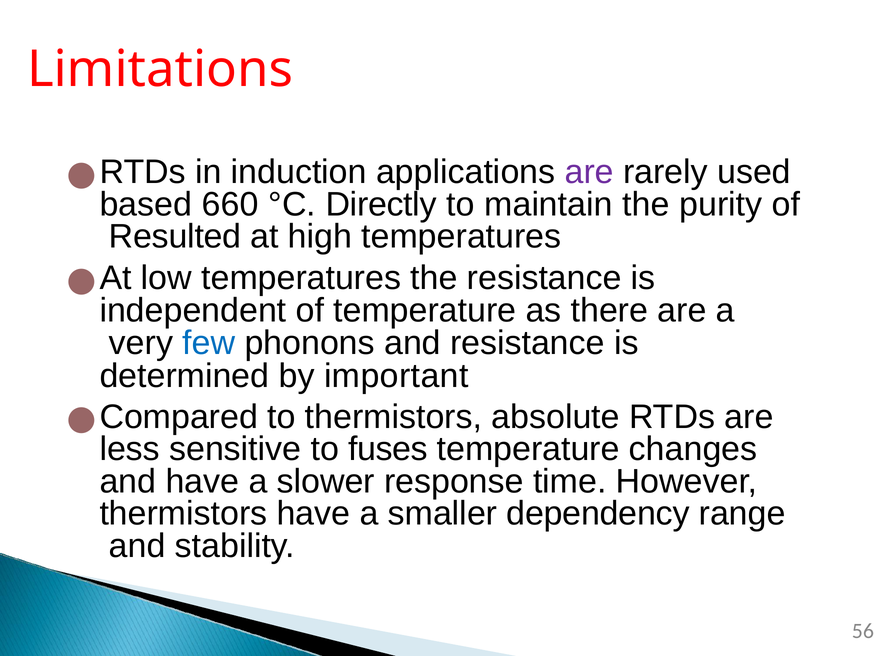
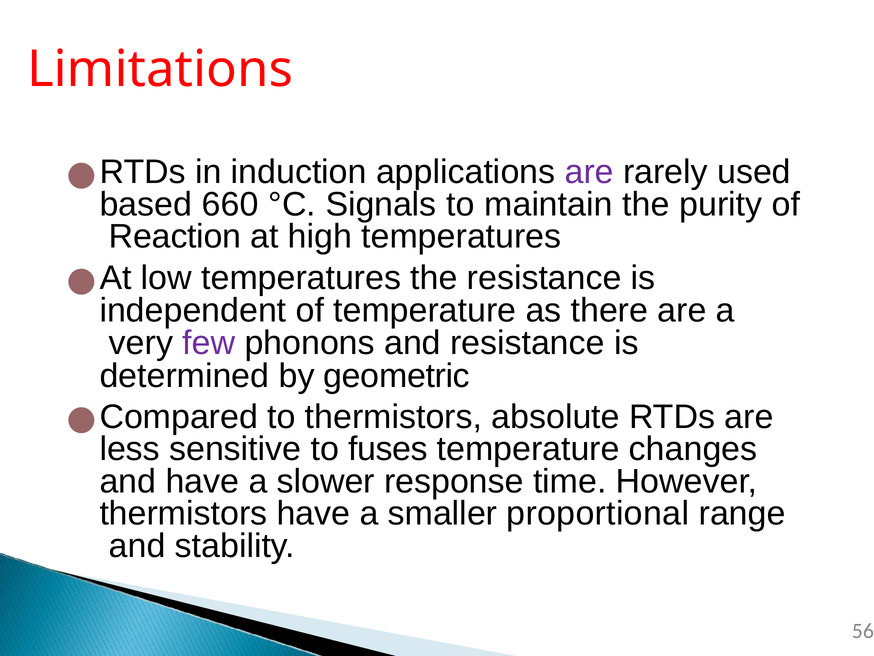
Directly: Directly -> Signals (381, 204)
Resulted: Resulted -> Reaction (175, 237)
few colour: blue -> purple (209, 343)
important: important -> geometric (397, 376)
dependency: dependency -> proportional (598, 513)
